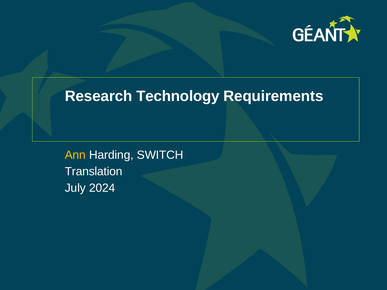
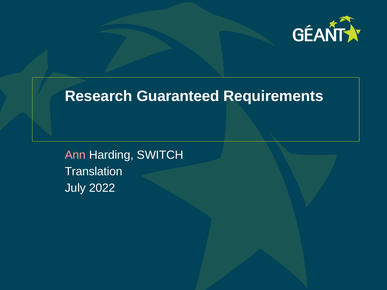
Technology: Technology -> Guaranteed (178, 96)
Ann colour: yellow -> pink (75, 155)
2024: 2024 -> 2022 (102, 188)
